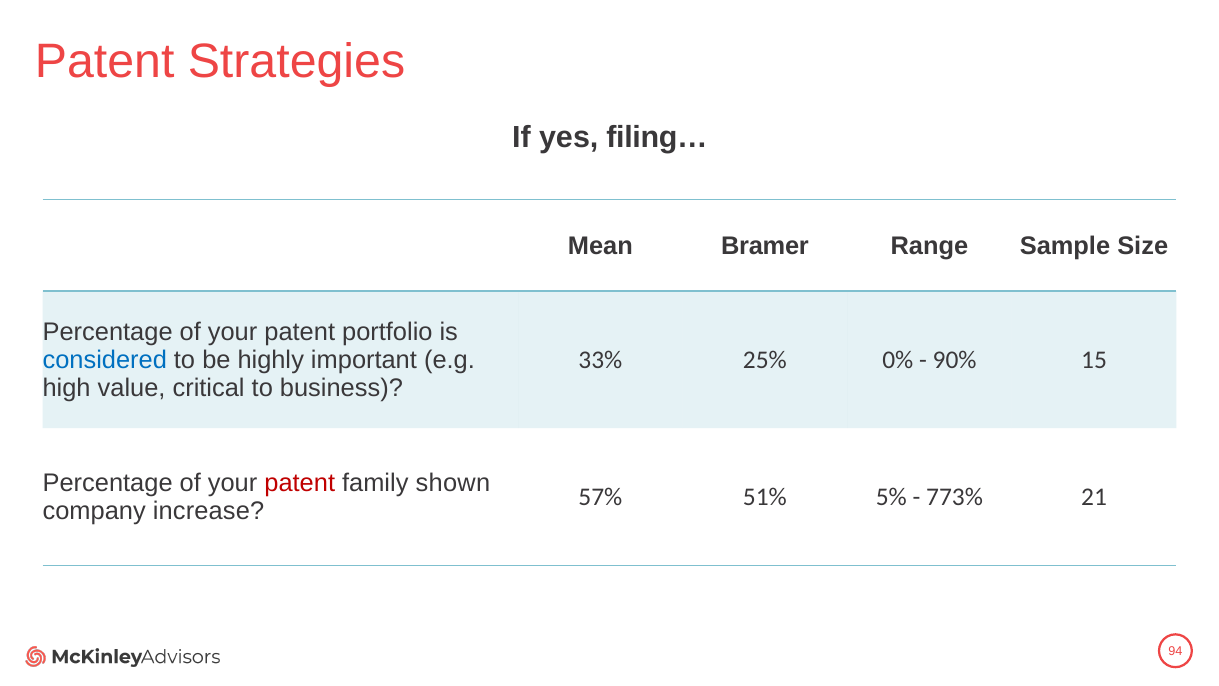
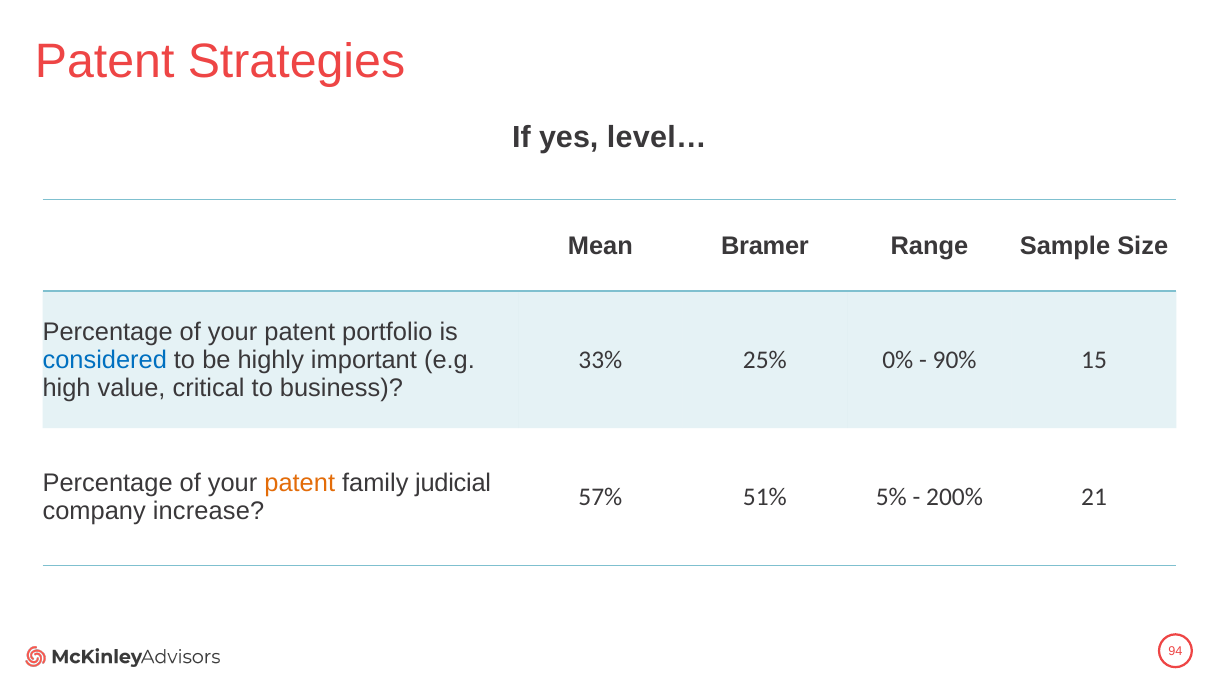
filing…: filing… -> level… (657, 137)
patent colour: red -> orange (300, 483)
shown: shown -> judicial (453, 483)
773%: 773% -> 200% (955, 497)
